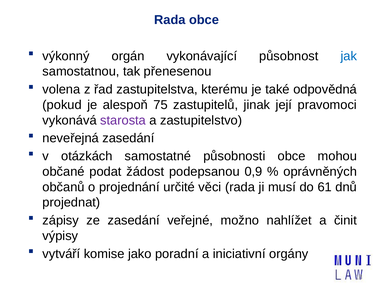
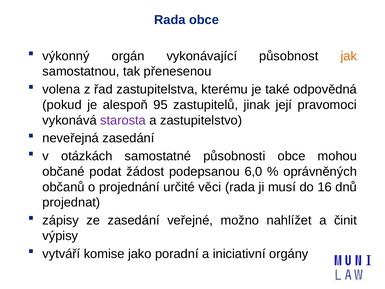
jak colour: blue -> orange (349, 56)
75: 75 -> 95 (161, 105)
0,9: 0,9 -> 6,0 (253, 171)
61: 61 -> 16 (325, 187)
